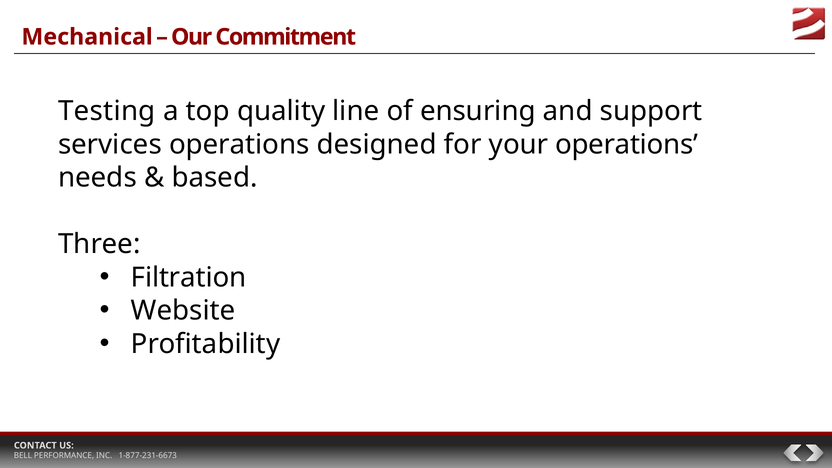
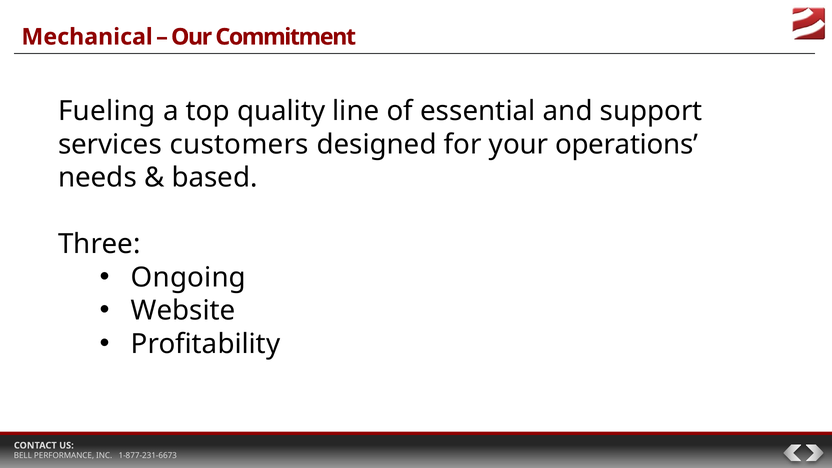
Testing: Testing -> Fueling (107, 111)
ensuring: ensuring -> essential (478, 111)
services operations: operations -> customers (239, 144)
Filtration: Filtration -> Ongoing (188, 277)
